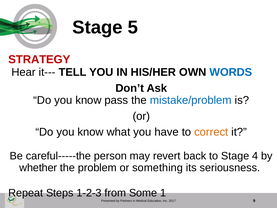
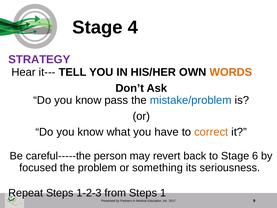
5: 5 -> 4 (133, 27)
STRATEGY colour: red -> purple (39, 59)
WORDS colour: blue -> orange (231, 72)
4: 4 -> 6 (255, 156)
whether: whether -> focused (38, 167)
from Some: Some -> Steps (143, 193)
